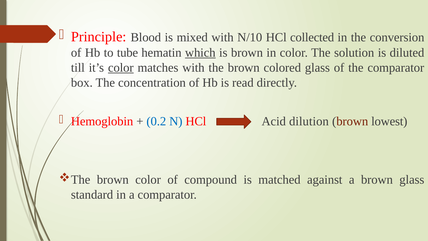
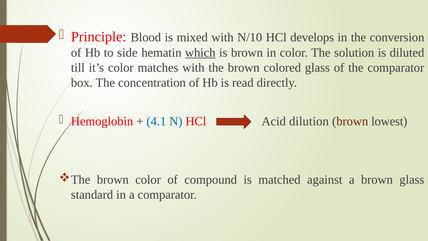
collected: collected -> develops (312, 37)
tube: tube -> side (127, 53)
color underline: present -> none (121, 68)
0.2: 0.2 -> 4.1 (156, 121)
